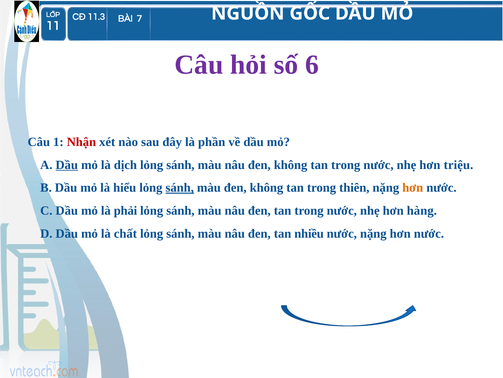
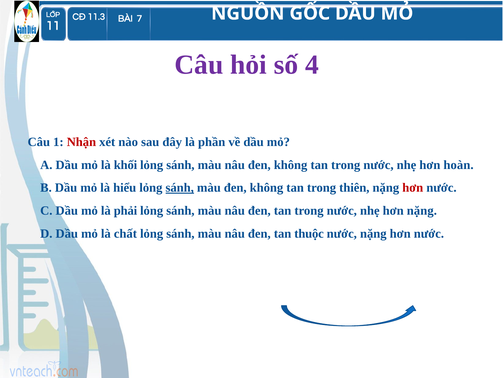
6: 6 -> 4 (312, 65)
Dầu underline: present -> none (67, 165)
dịch: dịch -> khối (125, 165)
triệu: triệu -> hoàn (459, 165)
hơn colour: orange -> red (413, 187)
hơn hàng: hàng -> nặng (422, 210)
nhiều: nhiều -> thuộc (309, 233)
